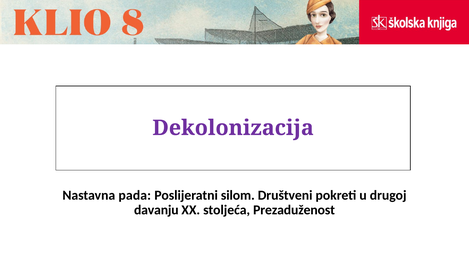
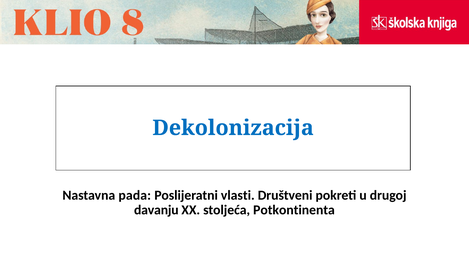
Dekolonizacija colour: purple -> blue (233, 128)
silom: silom -> vlasti (238, 195)
Prezaduženost: Prezaduženost -> Potkontinenta (294, 210)
